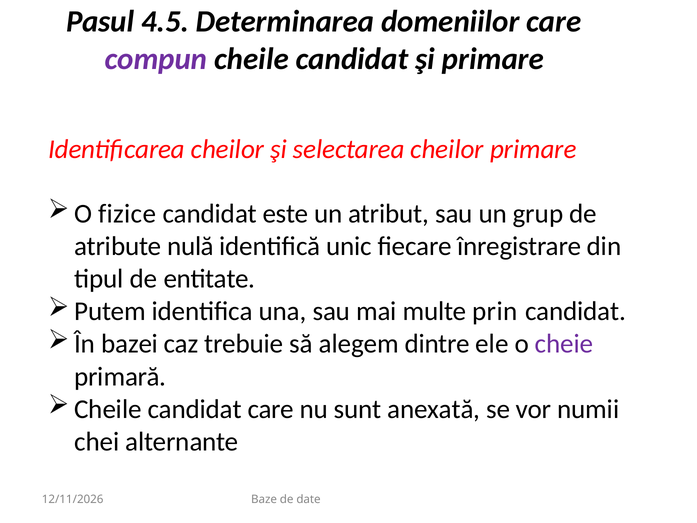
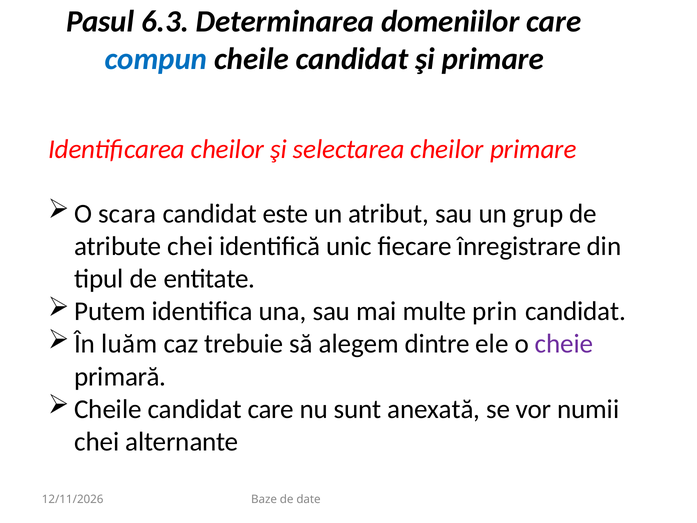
4.5: 4.5 -> 6.3 (165, 22)
compun colour: purple -> blue (156, 59)
fizice: fizice -> scara (127, 214)
atribute nulă: nulă -> chei (190, 246)
bazei: bazei -> luăm (129, 344)
